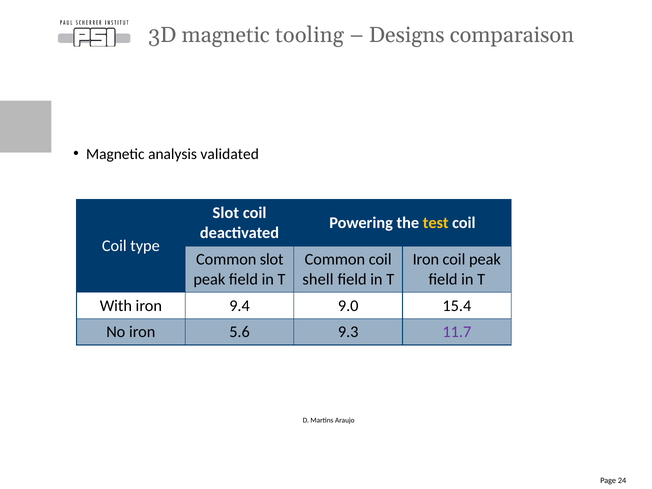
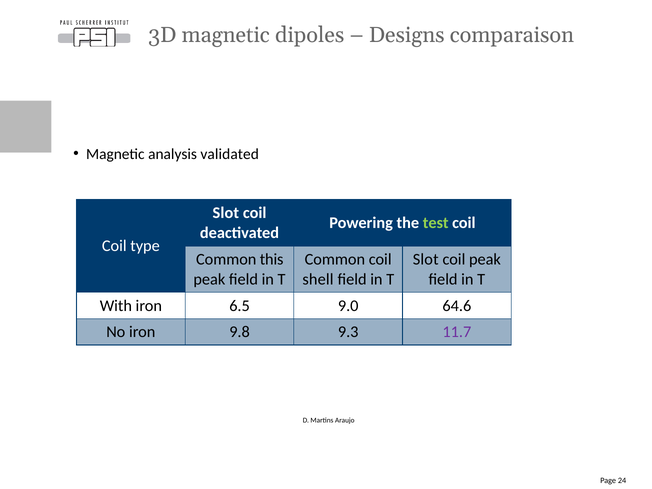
tooling: tooling -> dipoles (310, 35)
test colour: yellow -> light green (436, 223)
Common slot: slot -> this (272, 259)
Iron: Iron -> Slot (426, 259)
9.4: 9.4 -> 6.5 (240, 306)
15.4: 15.4 -> 64.6 (457, 306)
5.6: 5.6 -> 9.8 (240, 332)
